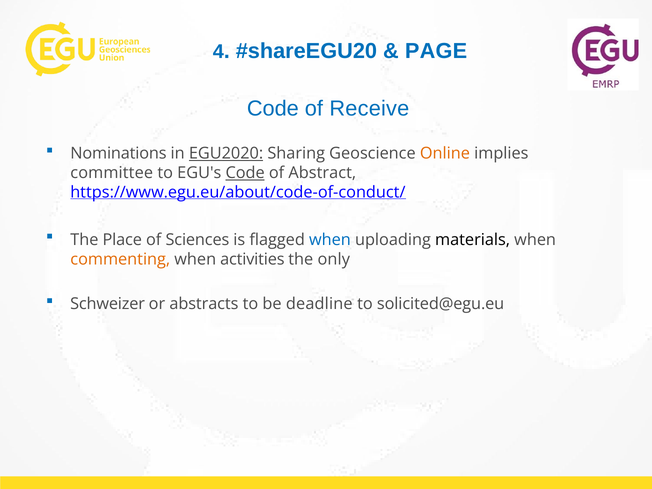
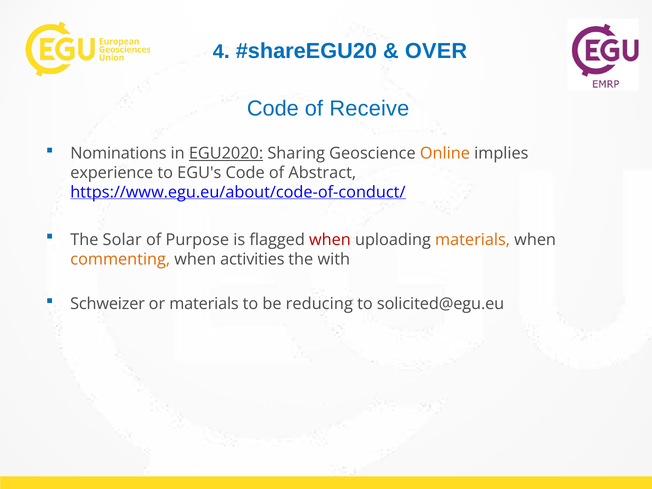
PAGE: PAGE -> OVER (436, 51)
committee: committee -> experience (112, 173)
Code underline: present -> none (245, 173)
Place: Place -> Solar (122, 240)
Sciences: Sciences -> Purpose (197, 240)
when colour: blue -> red (330, 240)
materials colour: black -> orange (473, 240)
only: only -> with (334, 259)
or abstracts: abstracts -> materials (204, 304)
deadline: deadline -> reducing (319, 304)
